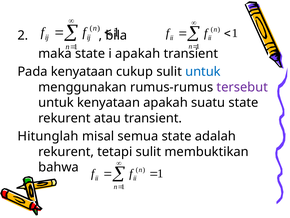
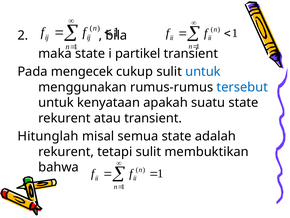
i apakah: apakah -> partikel (138, 53)
Pada kenyataan: kenyataan -> mengecek (82, 71)
tersebut colour: purple -> blue (242, 87)
